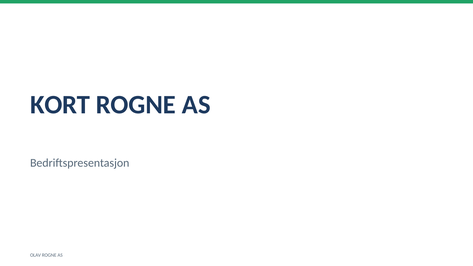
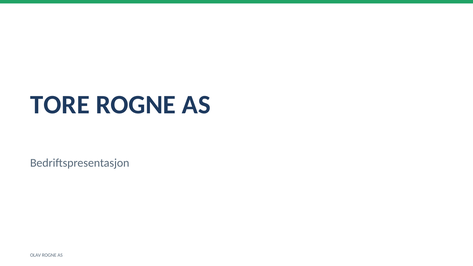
KORT: KORT -> TORE (60, 105)
